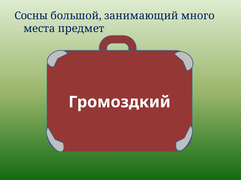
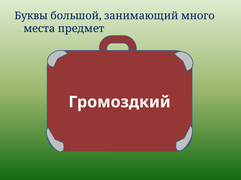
Сосны: Сосны -> Буквы (31, 16)
